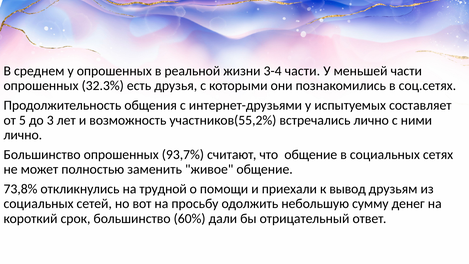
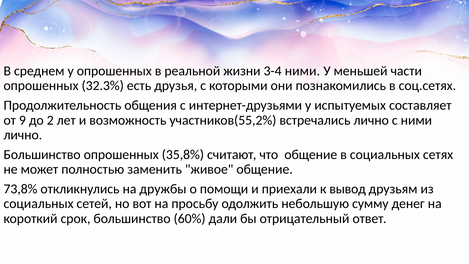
3-4 части: части -> ними (302, 71)
5: 5 -> 9 (22, 120)
3: 3 -> 2 (50, 120)
93,7%: 93,7% -> 35,8% (183, 154)
трудной: трудной -> дружбы (163, 189)
